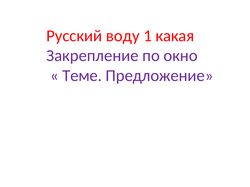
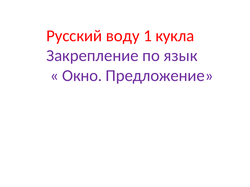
какая: какая -> кукла (175, 36)
окно: окно -> язык (181, 56)
Теме: Теме -> Окно (82, 76)
